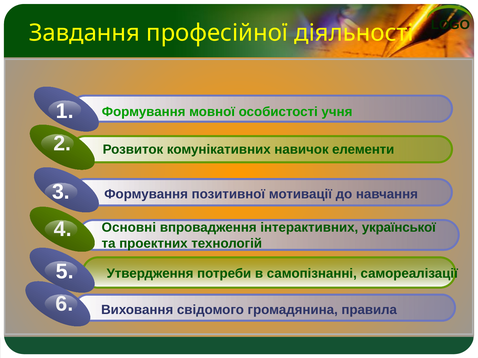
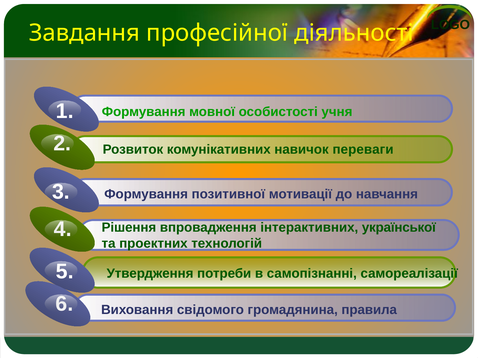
елементи: елементи -> переваги (363, 150)
Основні: Основні -> Рішення (129, 228)
